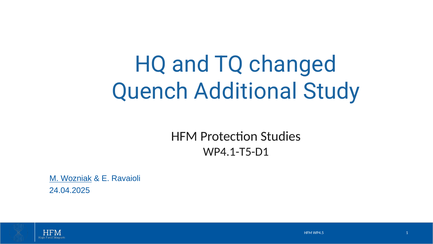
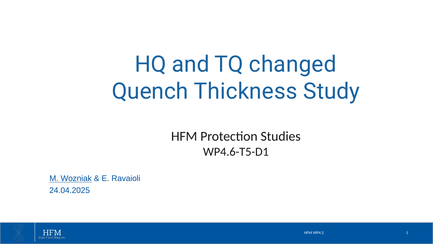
Additional: Additional -> Thickness (246, 91)
WP4.1-T5-D1: WP4.1-T5-D1 -> WP4.6-T5-D1 (236, 151)
